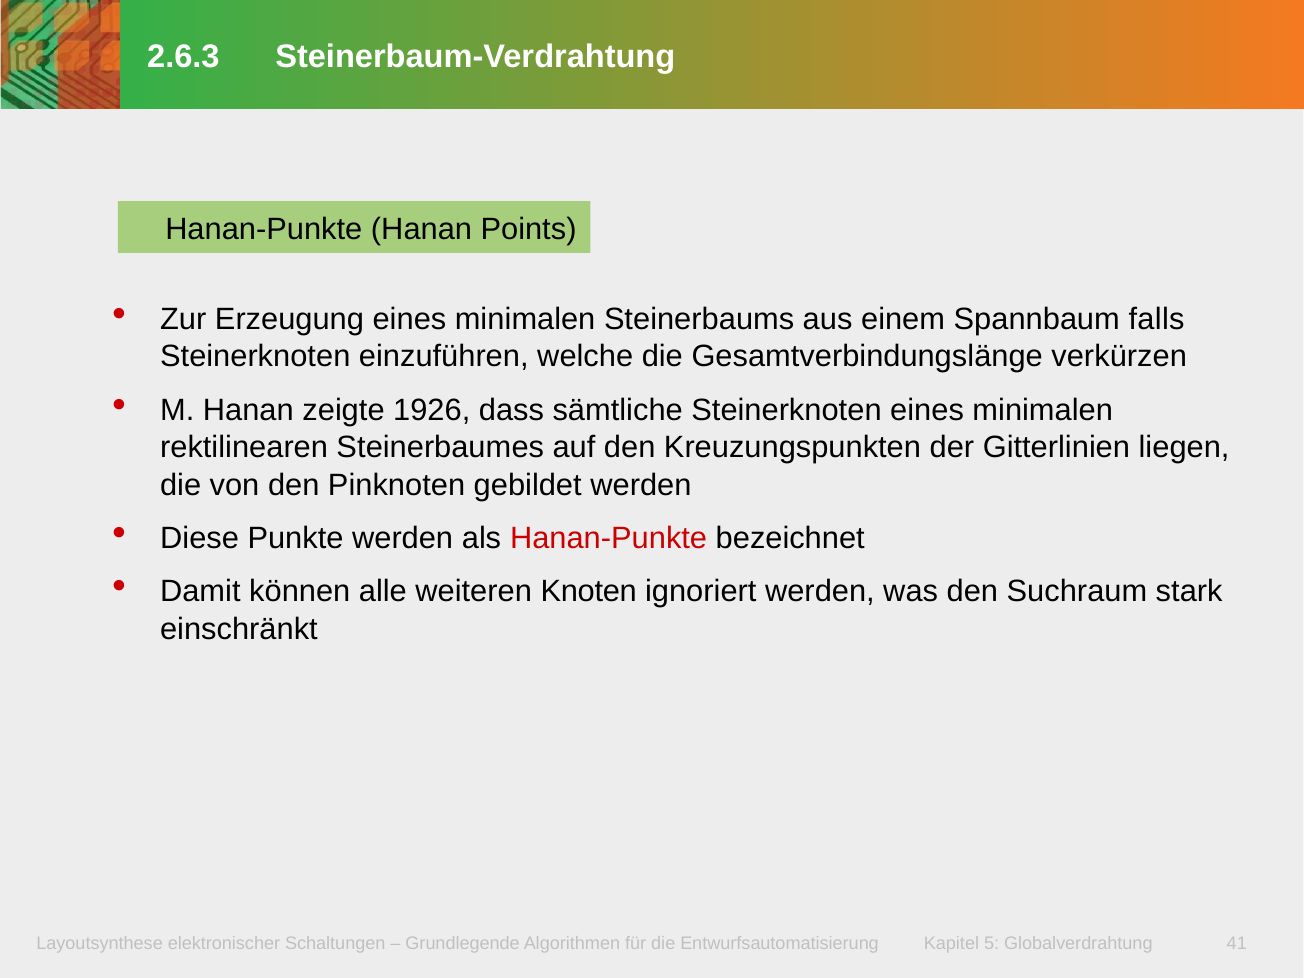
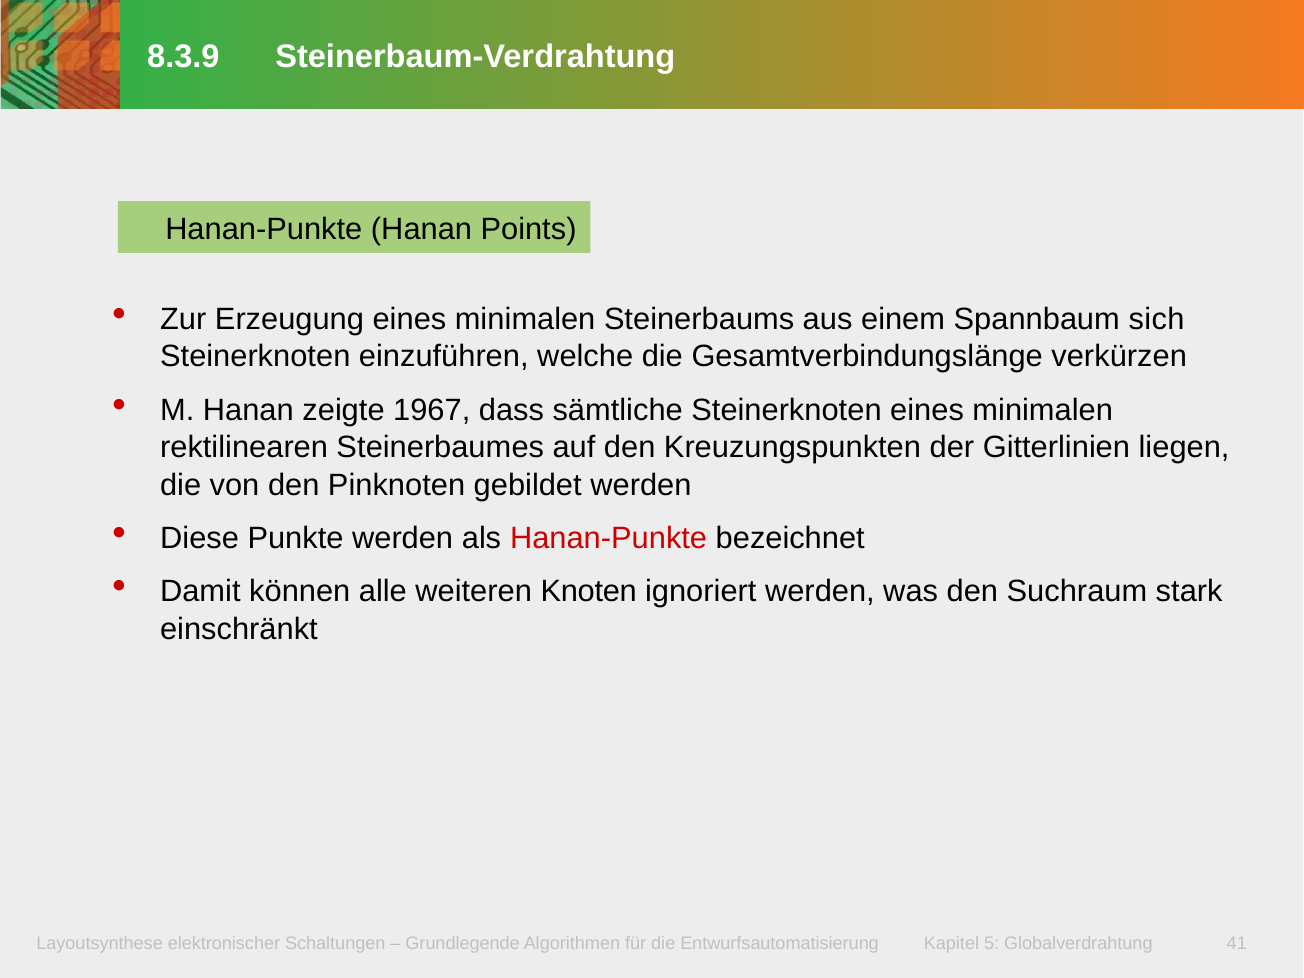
2.6.3: 2.6.3 -> 8.3.9 (183, 57)
falls: falls -> sich (1157, 319)
1926: 1926 -> 1967 (432, 410)
